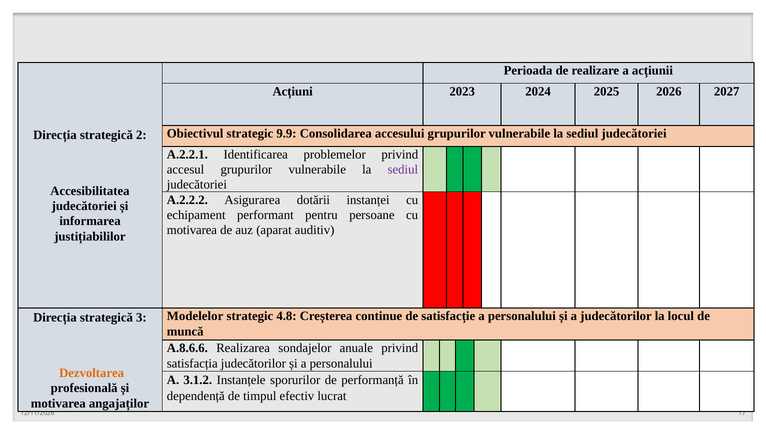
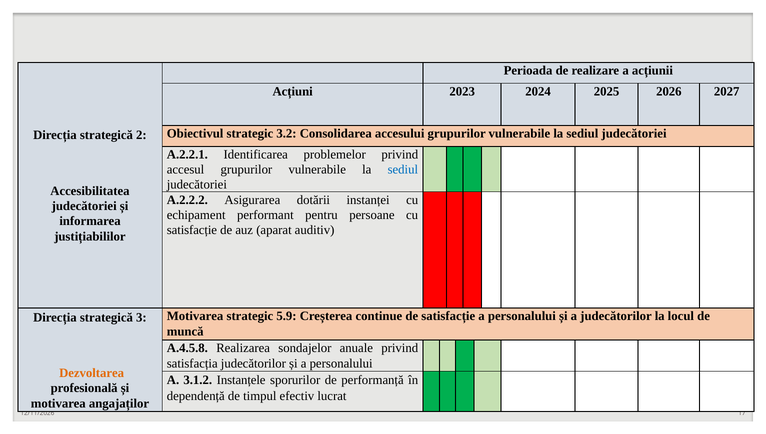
9.9: 9.9 -> 3.2 (286, 134)
sediul colour: purple -> blue (403, 170)
motivarea: motivarea -> satisfacție (192, 230)
Modelelor: Modelelor -> Motivarea (195, 316)
4.8: 4.8 -> 5.9 (286, 316)
A.8.6.6: A.8.6.6 -> A.4.5.8 (187, 349)
